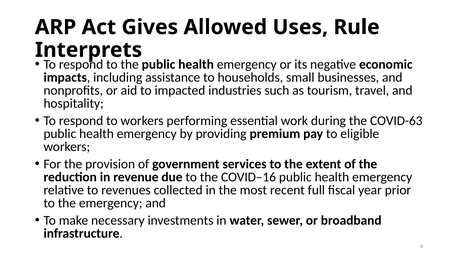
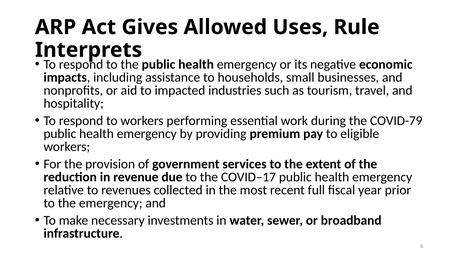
COVID-63: COVID-63 -> COVID-79 (396, 121)
COVID–16: COVID–16 -> COVID–17 (249, 177)
